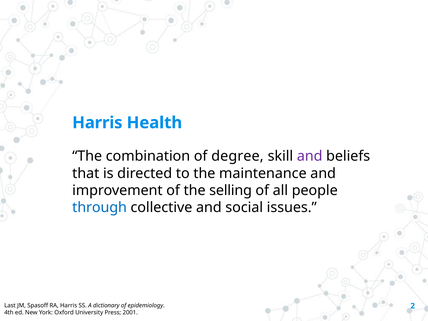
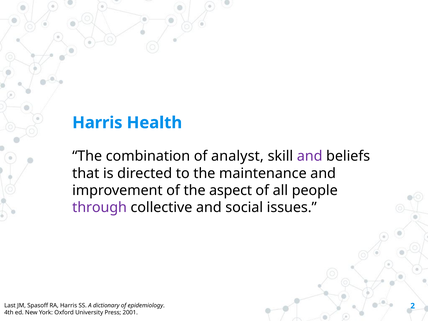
degree: degree -> analyst (237, 156)
selling: selling -> aspect (231, 190)
through colour: blue -> purple (100, 208)
